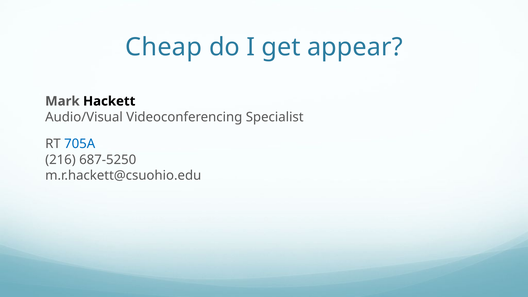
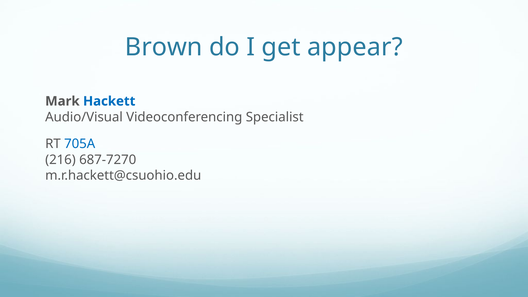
Cheap: Cheap -> Brown (164, 47)
Hackett colour: black -> blue (109, 101)
687-5250: 687-5250 -> 687-7270 (108, 160)
